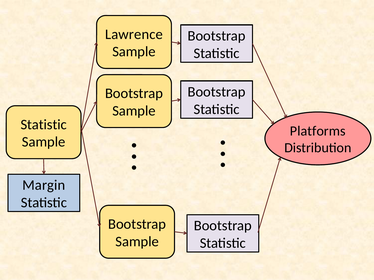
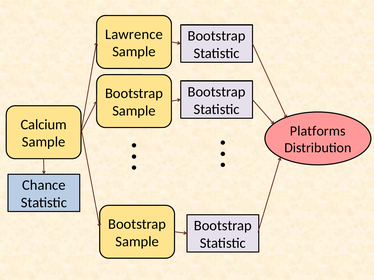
Statistic: Statistic -> Calcium (44, 125)
Margin: Margin -> Chance (44, 185)
